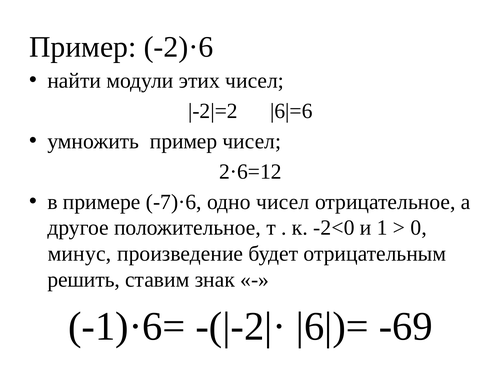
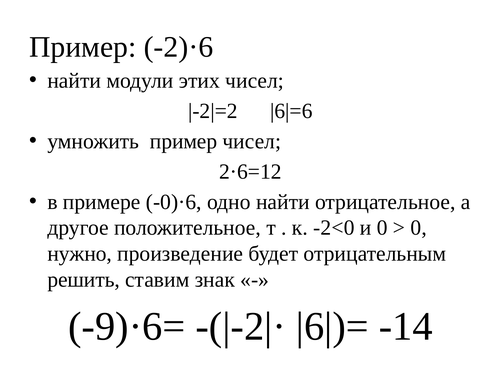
-7)·6: -7)·6 -> -0)·6 (174, 202)
одно чисел: чисел -> найти (283, 202)
и 1: 1 -> 0 (382, 228)
минус: минус -> нужно (80, 253)
-1)·6=: -1)·6= -> -9)·6= (127, 326)
-69: -69 -> -14 (406, 326)
